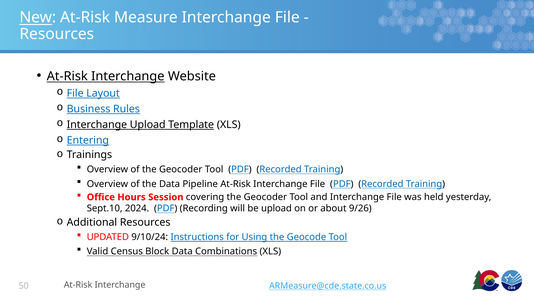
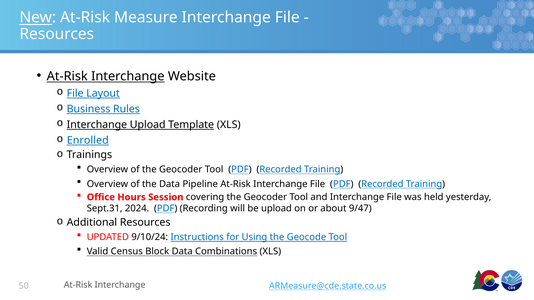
Entering: Entering -> Enrolled (88, 140)
Sept.10: Sept.10 -> Sept.31 (105, 209)
9/26: 9/26 -> 9/47 (360, 209)
